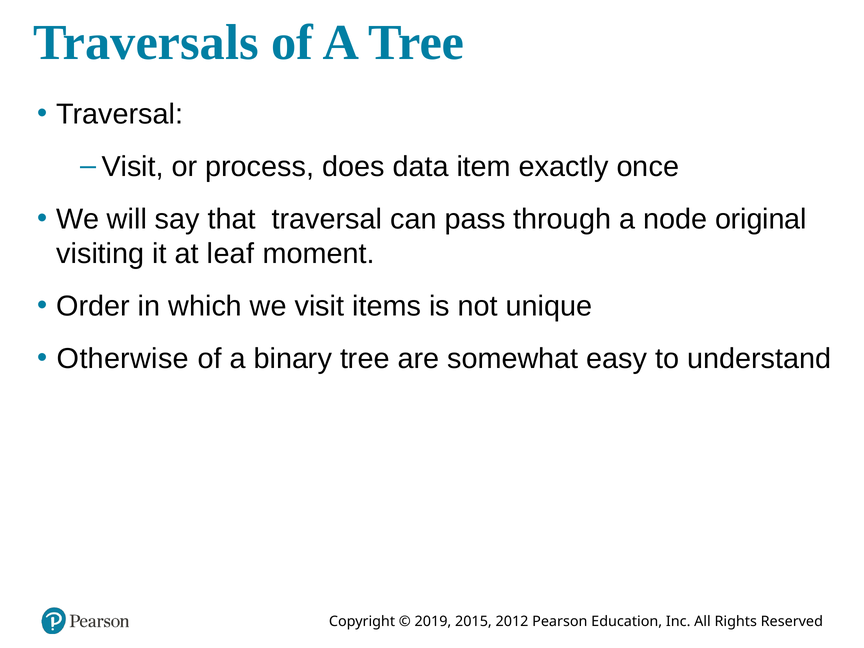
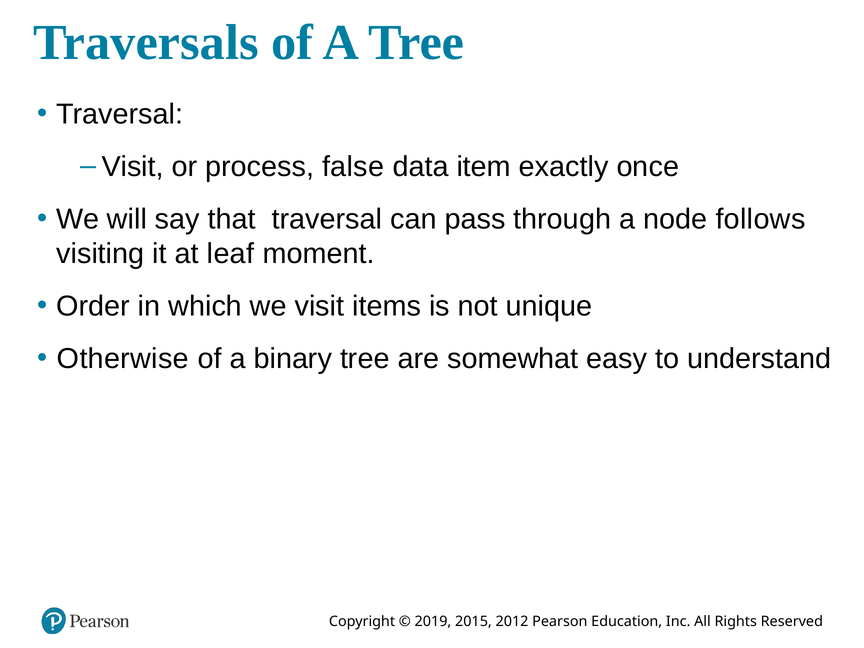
does: does -> false (353, 167)
original: original -> follows (761, 219)
